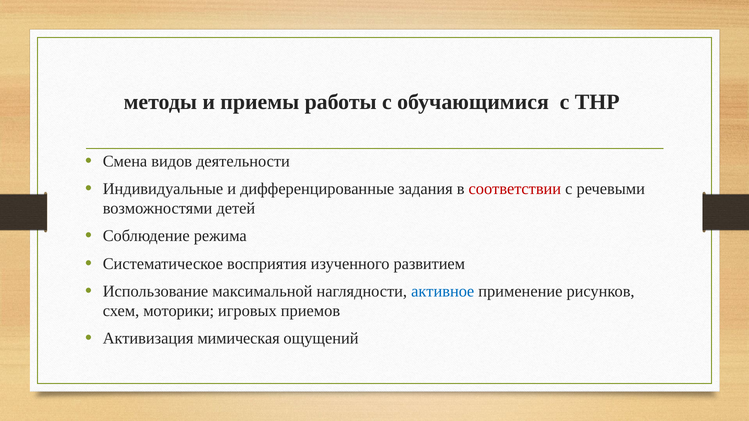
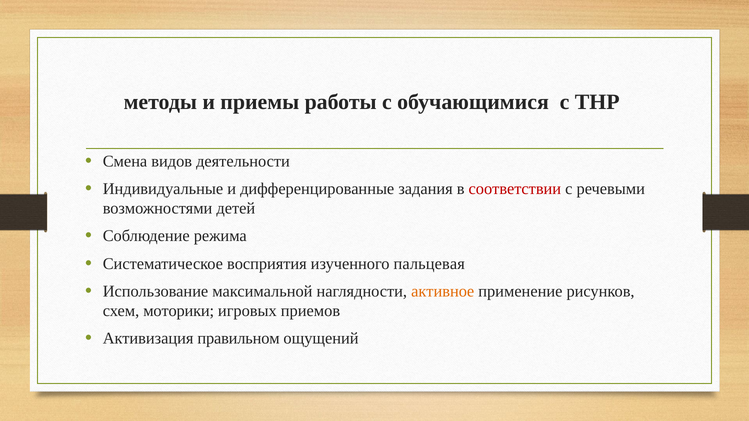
развитием: развитием -> пальцевая (429, 264)
активное colour: blue -> orange (443, 291)
мимическая: мимическая -> правильном (239, 339)
